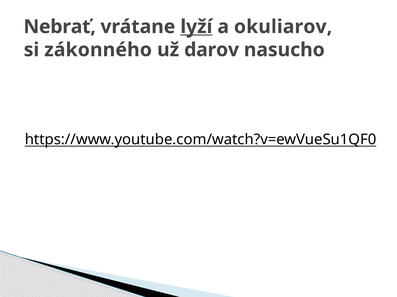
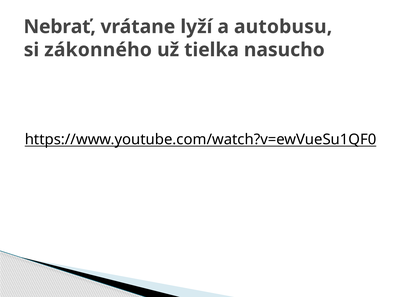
lyží underline: present -> none (196, 27)
okuliarov: okuliarov -> autobusu (283, 27)
darov: darov -> tielka (212, 50)
